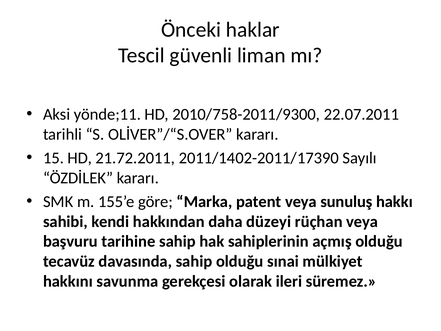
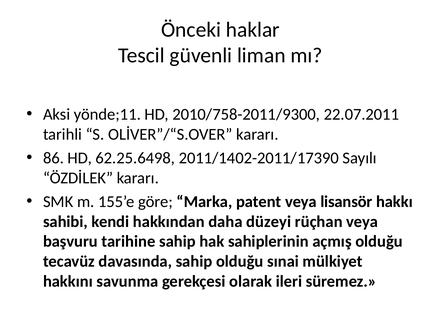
15: 15 -> 86 (53, 158)
21.72.2011: 21.72.2011 -> 62.25.6498 (135, 158)
sunuluş: sunuluş -> lisansör (346, 202)
